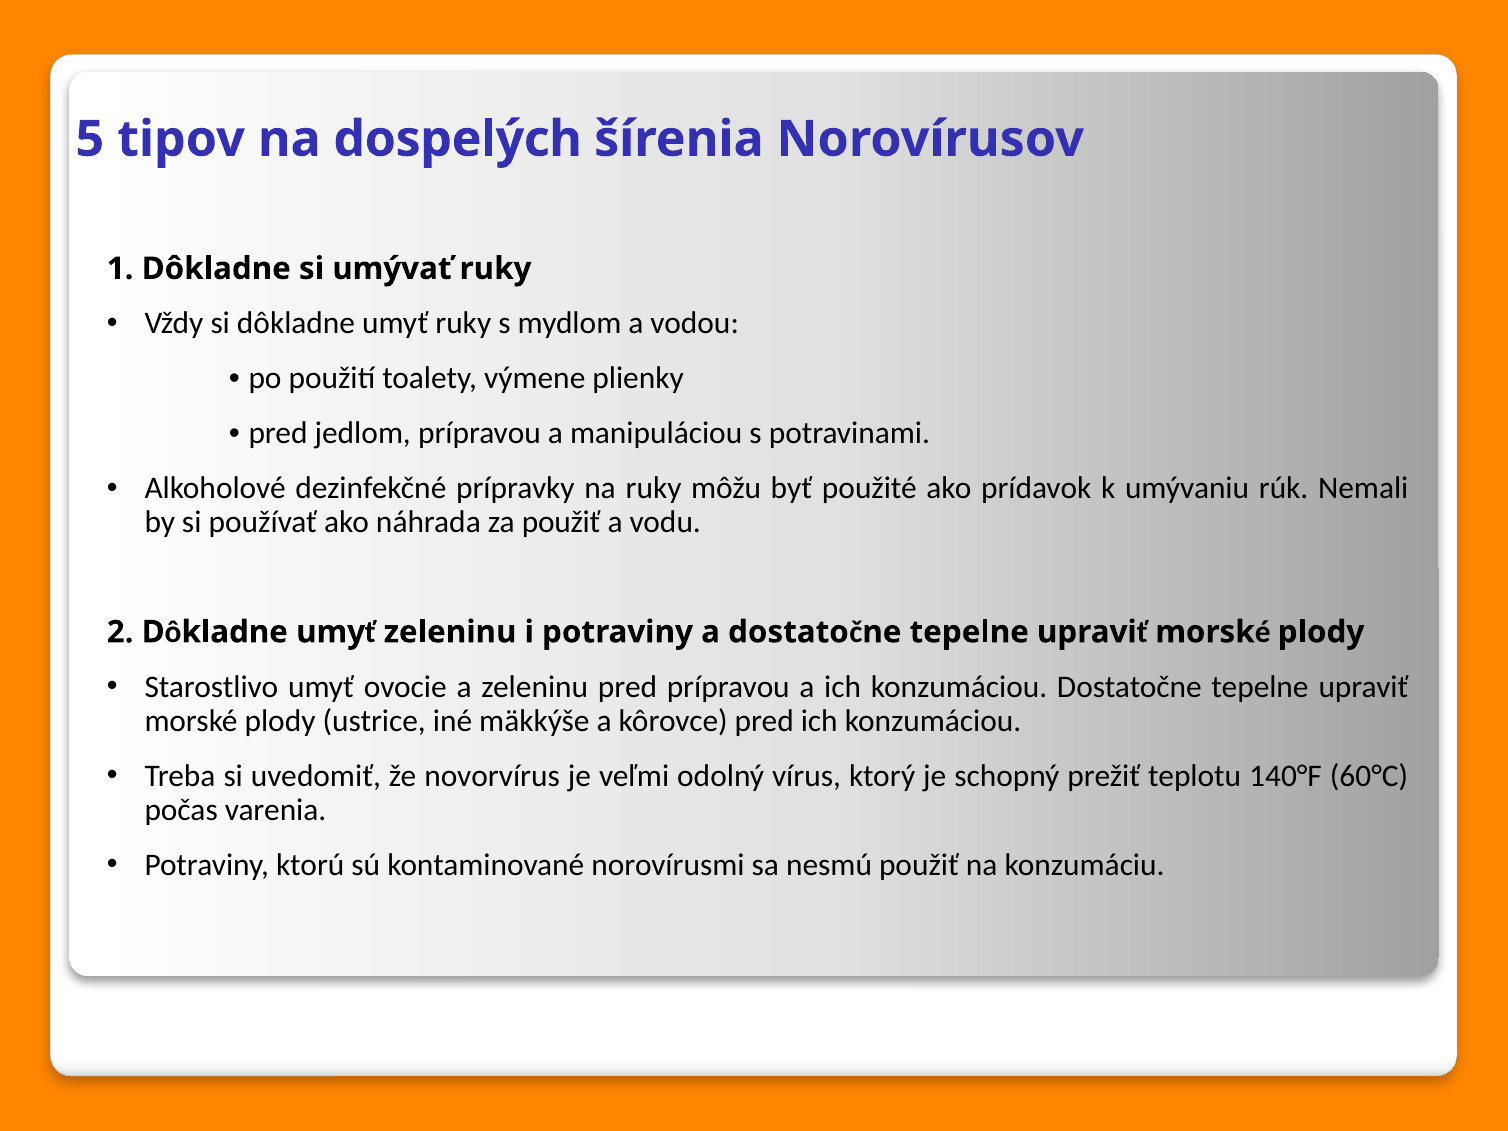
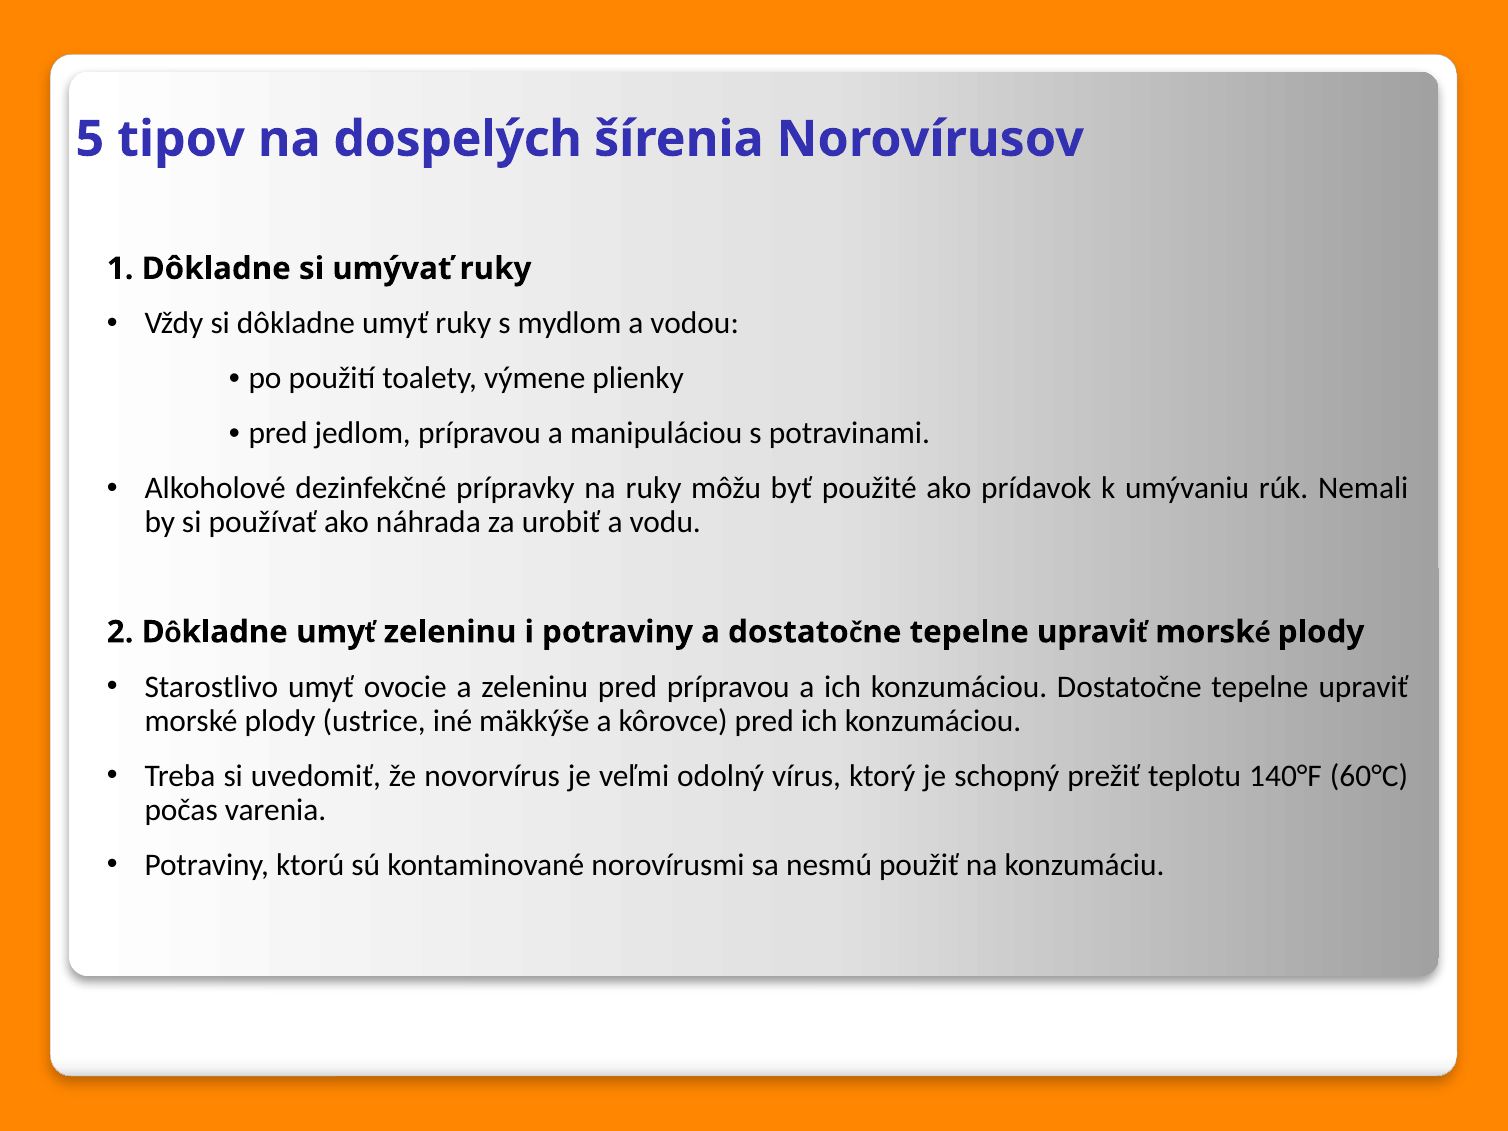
za použiť: použiť -> urobiť (561, 522)
